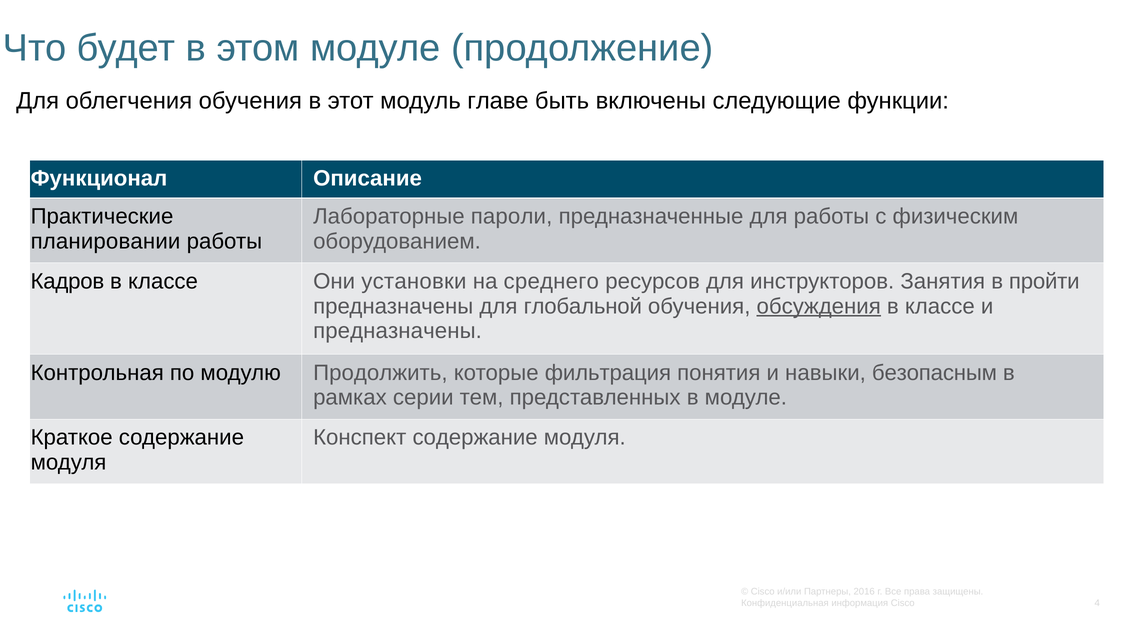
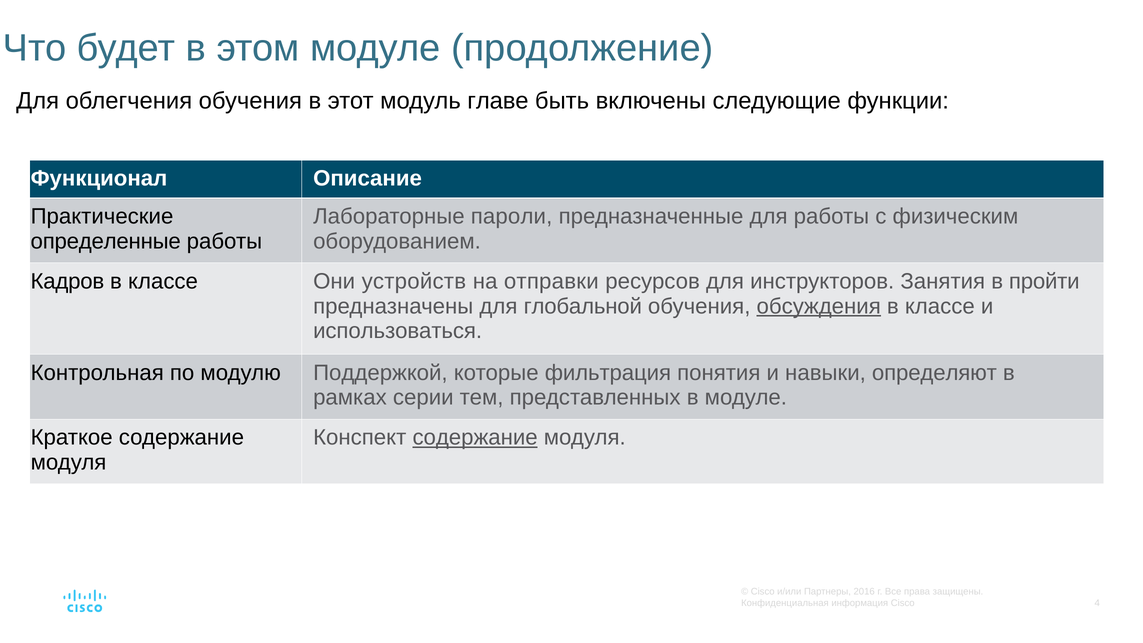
планировании: планировании -> определенные (106, 241)
установки: установки -> устройств (414, 281)
среднего: среднего -> отправки (551, 281)
предназначены: предназначены -> использоваться (398, 331)
Продолжить: Продолжить -> Поддержкой (380, 373)
безопасным: безопасным -> определяют (934, 373)
содержание underline: none -> present (475, 438)
